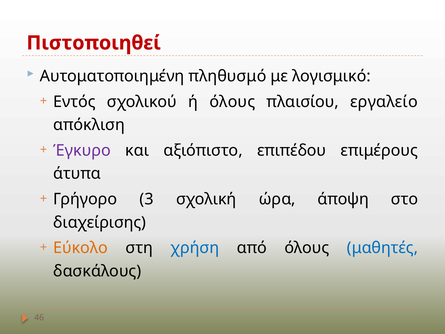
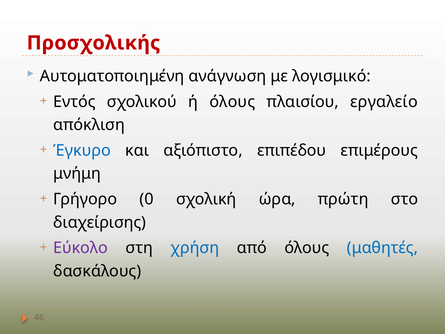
Πιστοποιηθεί: Πιστοποιηθεί -> Προσχολικής (93, 43)
πληθυσμό: πληθυσμό -> ανάγνωση (227, 76)
Έγκυρο colour: purple -> blue (82, 150)
άτυπα: άτυπα -> μνήμη (77, 174)
3: 3 -> 0 (147, 199)
άποψη: άποψη -> πρώτη (343, 199)
Εύκολο colour: orange -> purple (81, 248)
